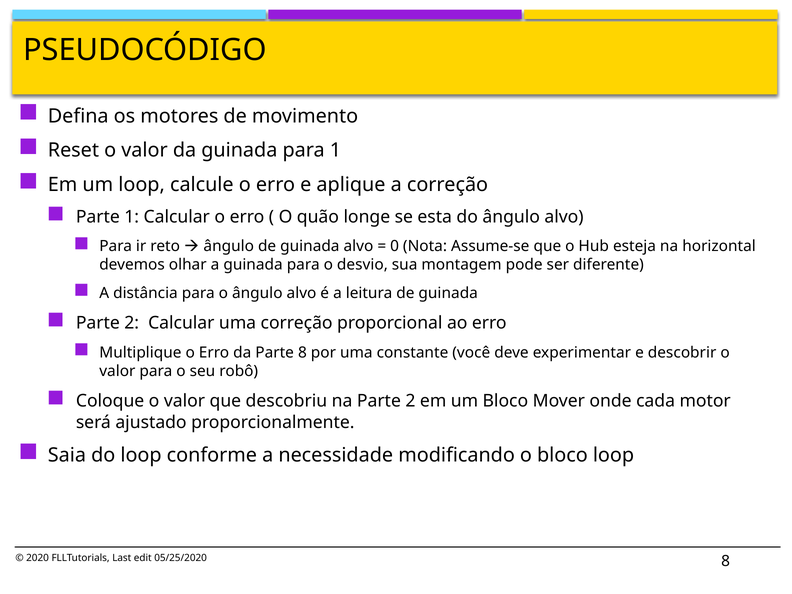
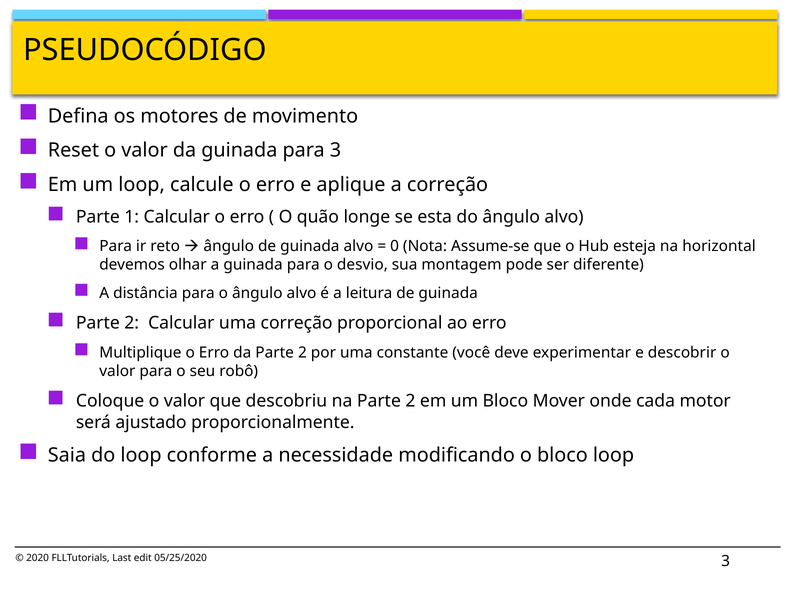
para 1: 1 -> 3 (335, 150)
da Parte 8: 8 -> 2 (302, 353)
05/25/2020 8: 8 -> 3 (726, 561)
